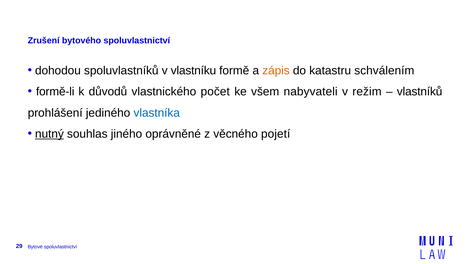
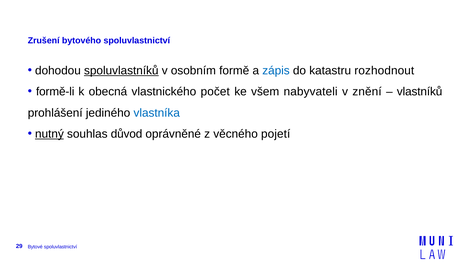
spoluvlastníků underline: none -> present (121, 71)
vlastníku: vlastníku -> osobním (193, 71)
zápis colour: orange -> blue (276, 71)
schválením: schválením -> rozhodnout (384, 71)
důvodů: důvodů -> obecná (108, 92)
režim: režim -> znění (367, 92)
jiného: jiného -> důvod (127, 134)
